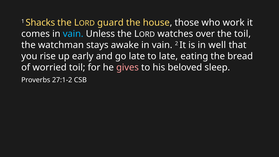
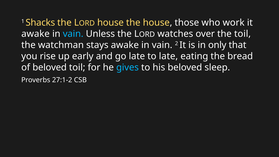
guard: guard -> house (110, 23)
comes: comes -> awake (36, 34)
well: well -> only (217, 45)
of worried: worried -> beloved (50, 67)
gives colour: pink -> light blue (127, 67)
